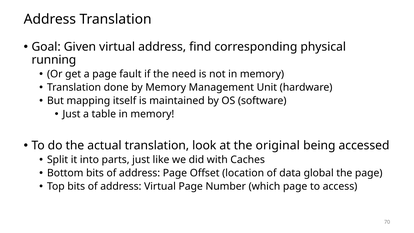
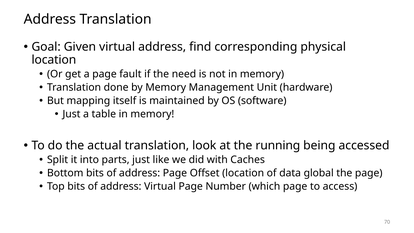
running: running -> location (54, 60)
original: original -> running (278, 145)
